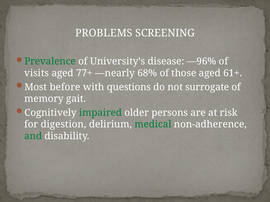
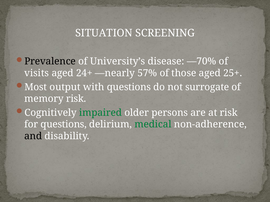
PROBLEMS: PROBLEMS -> SITUATION (104, 33)
Prevalence colour: green -> black (50, 62)
—96%: —96% -> —70% (202, 62)
77+: 77+ -> 24+ (84, 73)
68%: 68% -> 57% (147, 73)
61+: 61+ -> 25+ (233, 73)
before: before -> output (65, 87)
memory gait: gait -> risk (76, 99)
for digestion: digestion -> questions (64, 125)
and colour: green -> black (33, 136)
